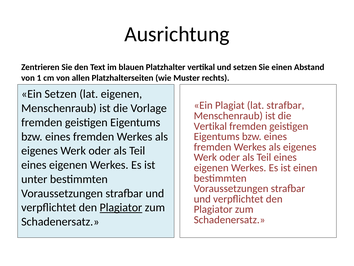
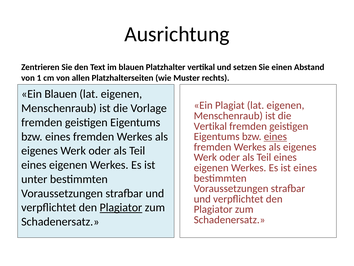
Ein Setzen: Setzen -> Blauen (61, 94)
Plagiat lat strafbar: strafbar -> eigenen (285, 105)
eines underline: none -> present (275, 136)
ist einen: einen -> eines (305, 167)
